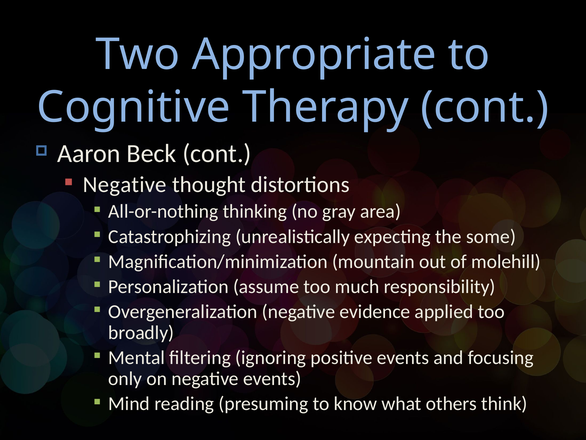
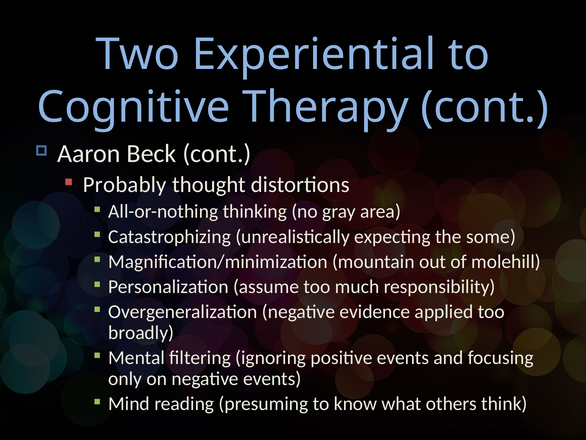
Appropriate: Appropriate -> Experiential (314, 55)
Negative: Negative -> Probably (125, 185)
